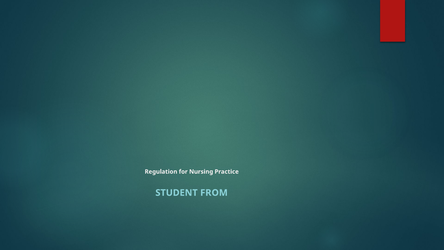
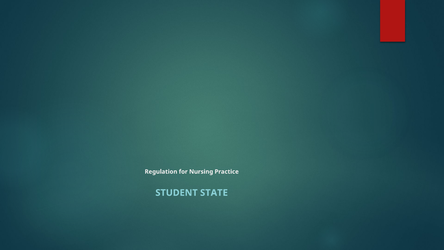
FROM: FROM -> STATE (214, 193)
